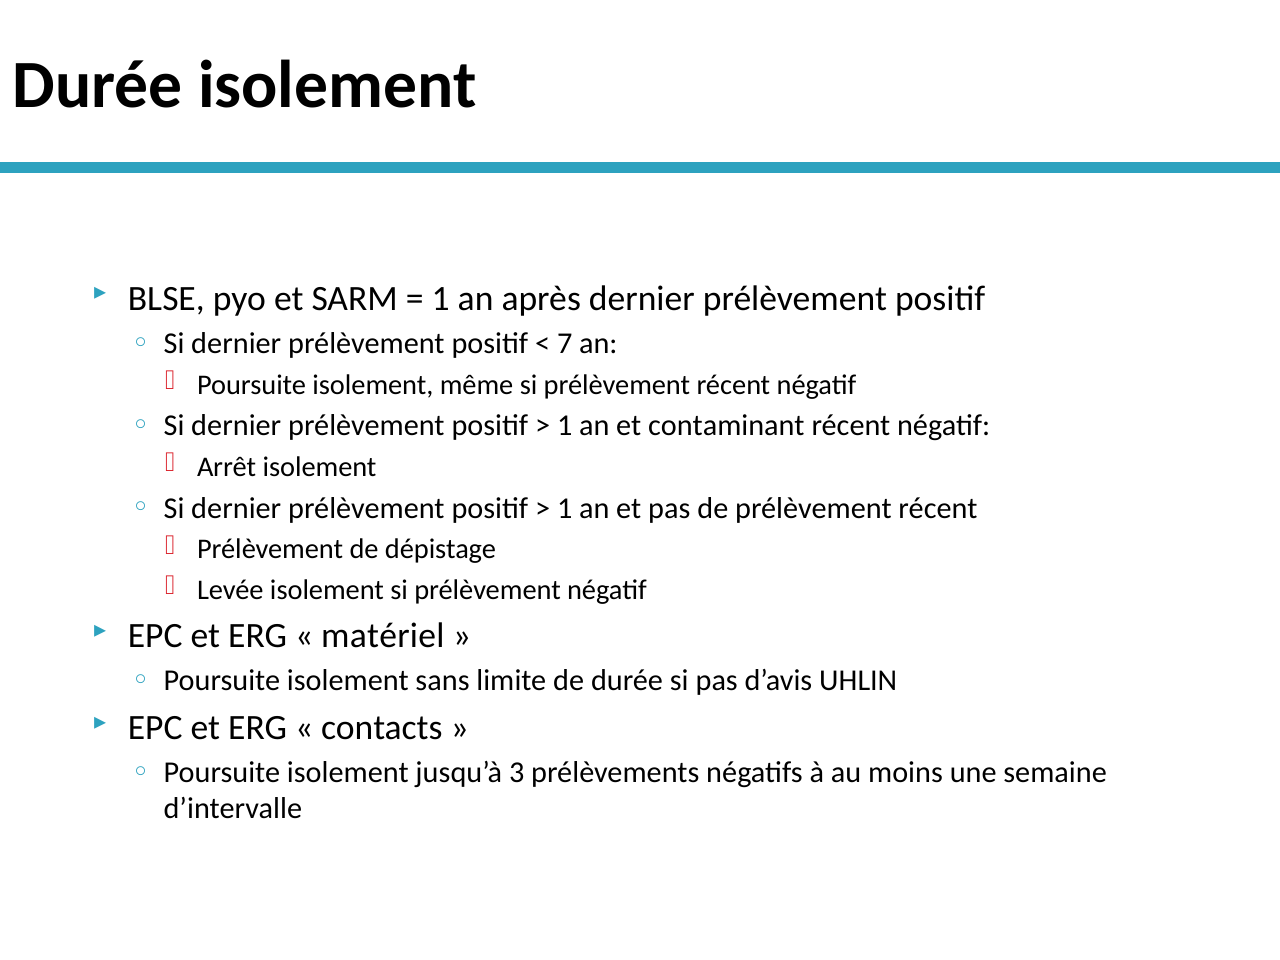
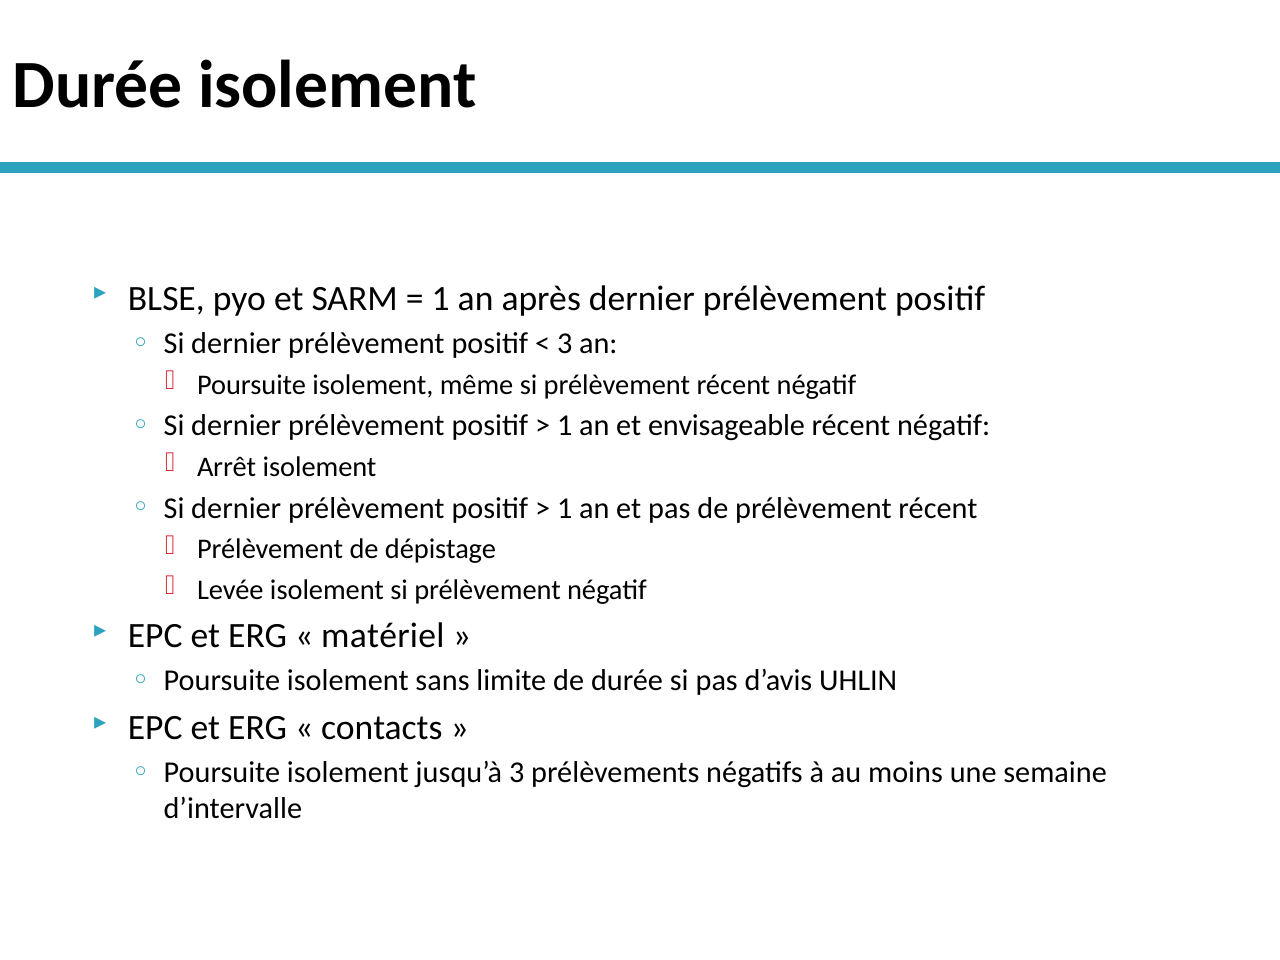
7: 7 -> 3 (565, 343)
contaminant: contaminant -> envisageable (727, 426)
